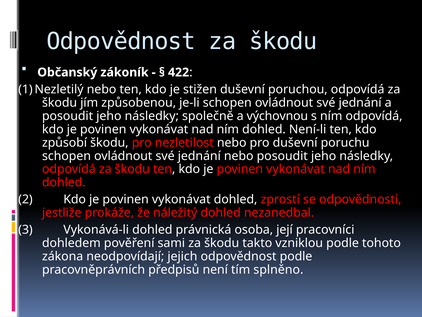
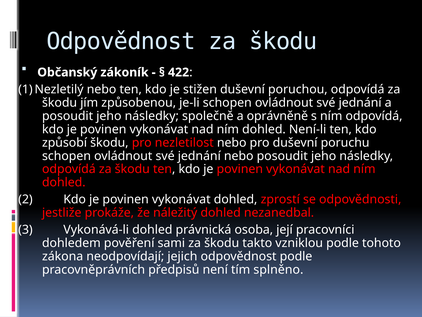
výchovnou: výchovnou -> oprávněně (277, 116)
